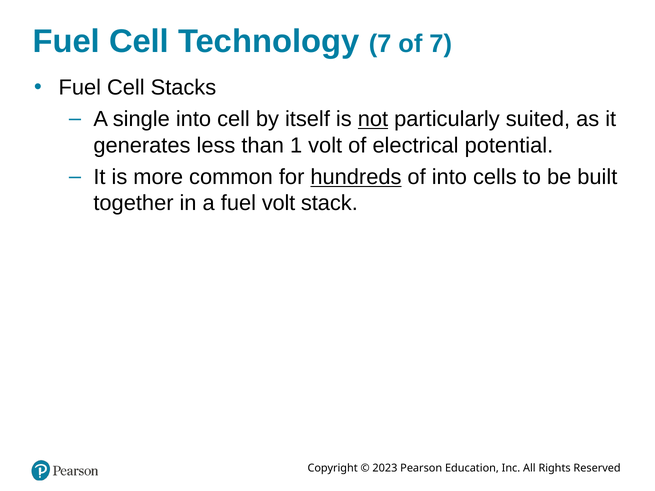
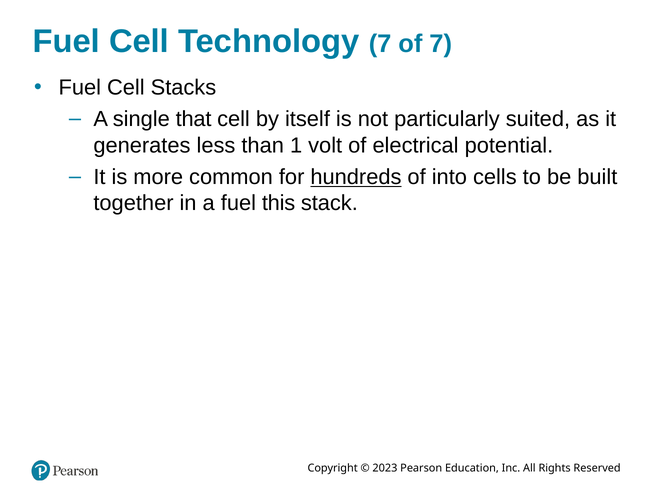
single into: into -> that (194, 119)
not underline: present -> none (373, 119)
fuel volt: volt -> this (279, 203)
